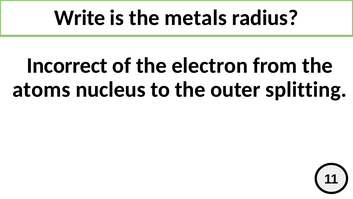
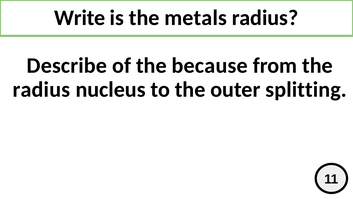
Incorrect: Incorrect -> Describe (67, 65)
electron: electron -> because (210, 65)
atoms: atoms -> radius (41, 89)
